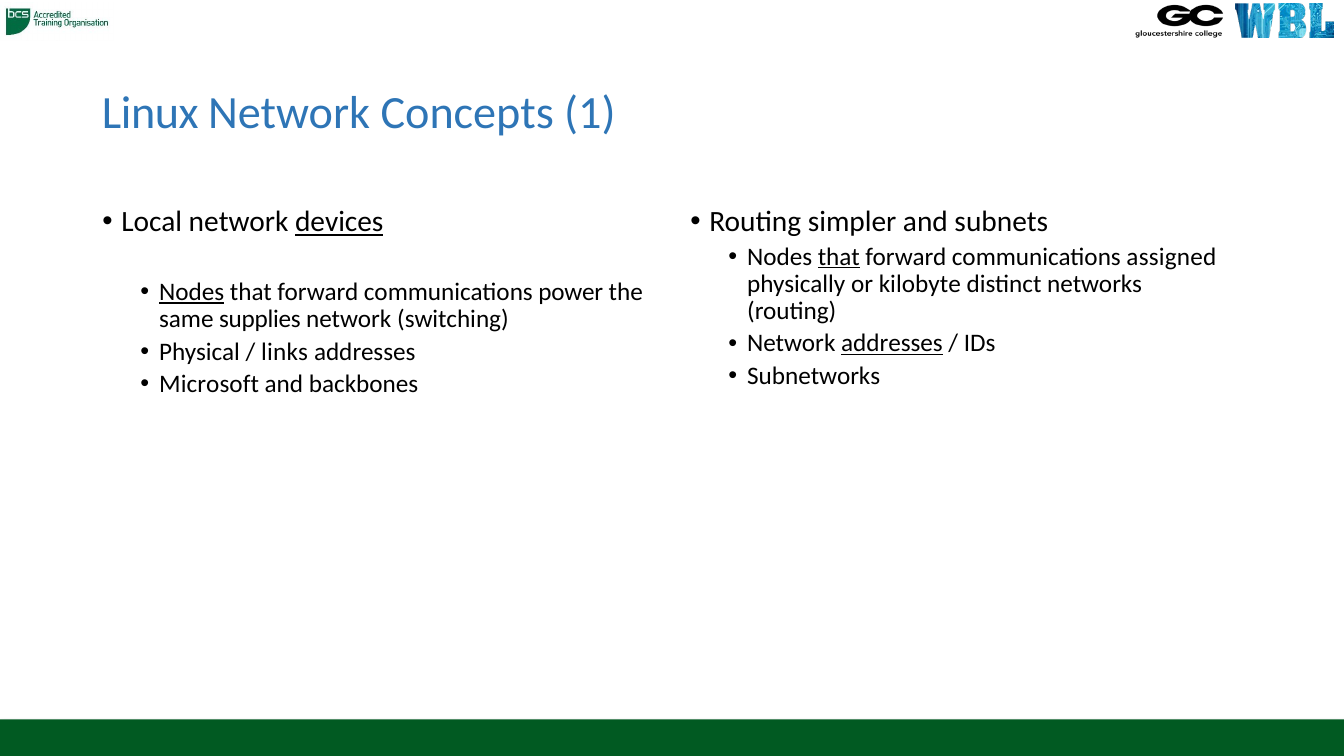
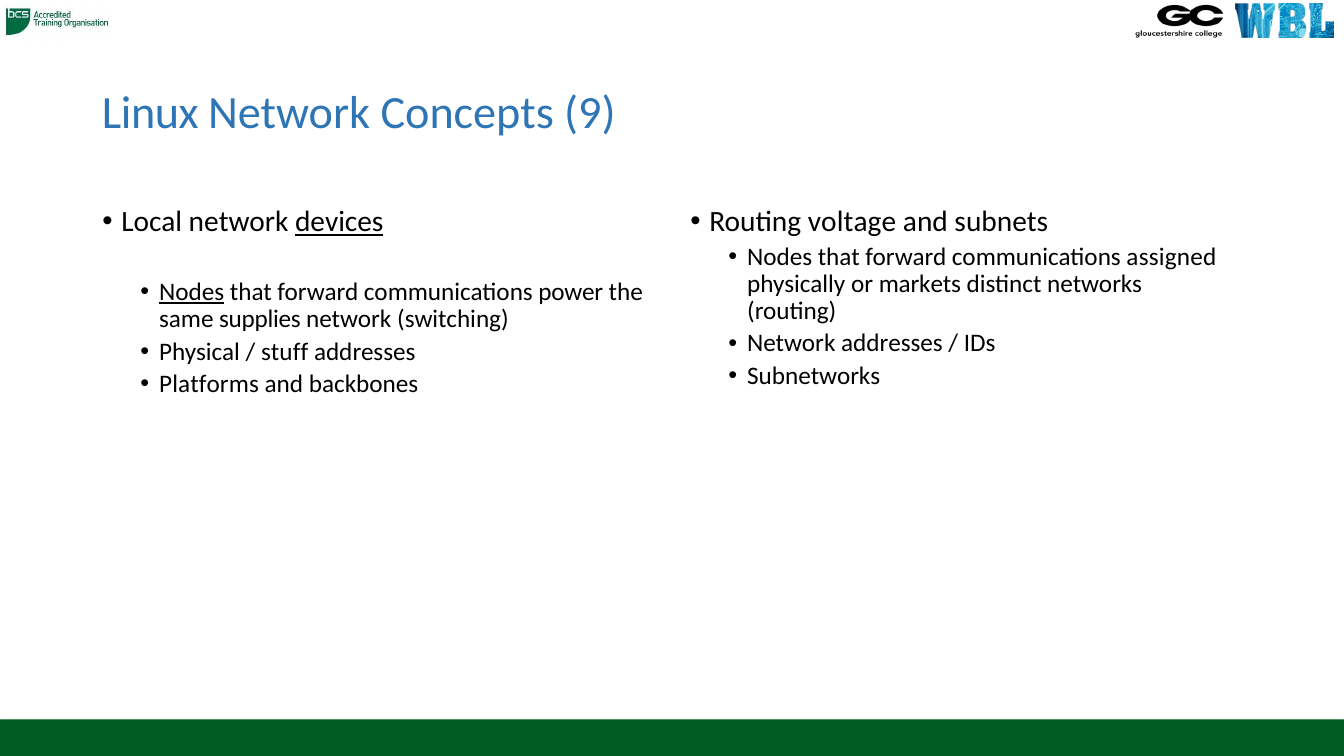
1: 1 -> 9 (590, 113)
simpler: simpler -> voltage (852, 222)
that underline: present -> none (839, 257)
kilobyte: kilobyte -> markets (920, 284)
addresses underline: present -> none (892, 344)
links: links -> stuff (285, 352)
Microsoft: Microsoft -> Platforms (209, 384)
